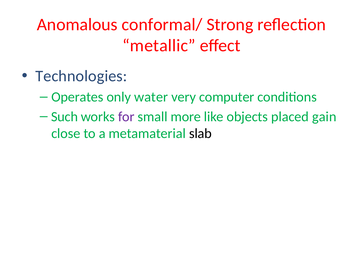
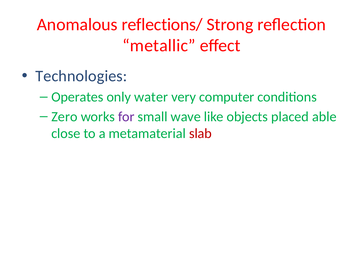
conformal/: conformal/ -> reflections/ (162, 25)
Such: Such -> Zero (64, 117)
more: more -> wave (186, 117)
gain: gain -> able (324, 117)
slab colour: black -> red (200, 134)
